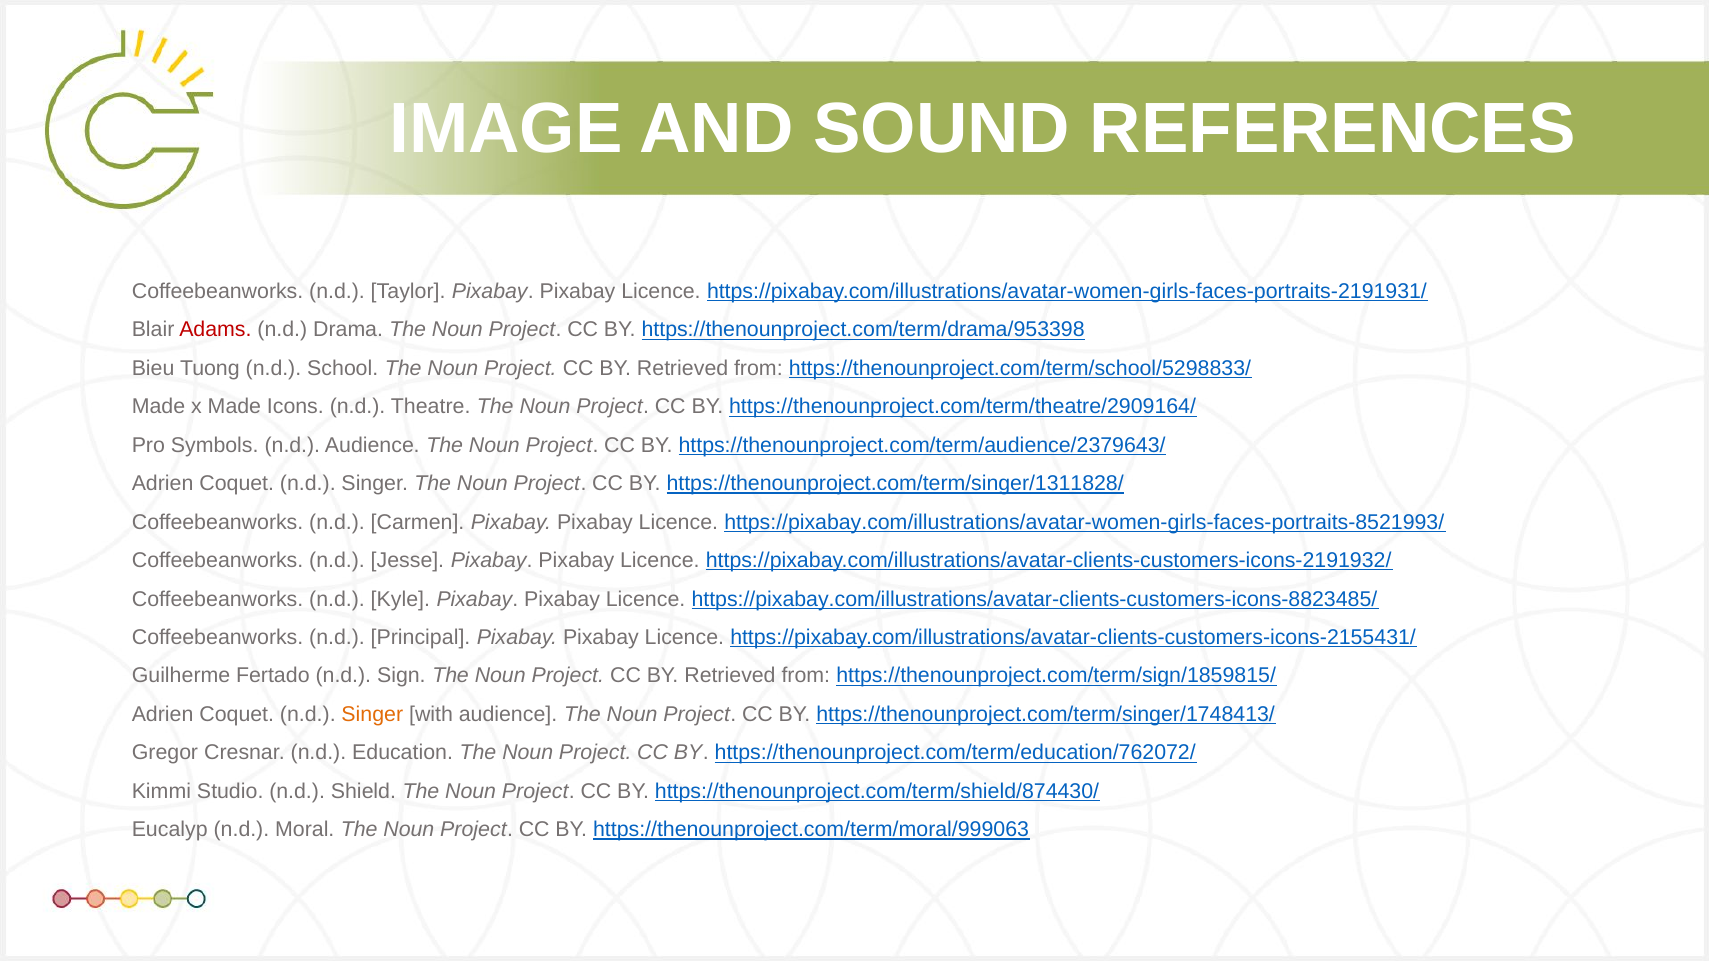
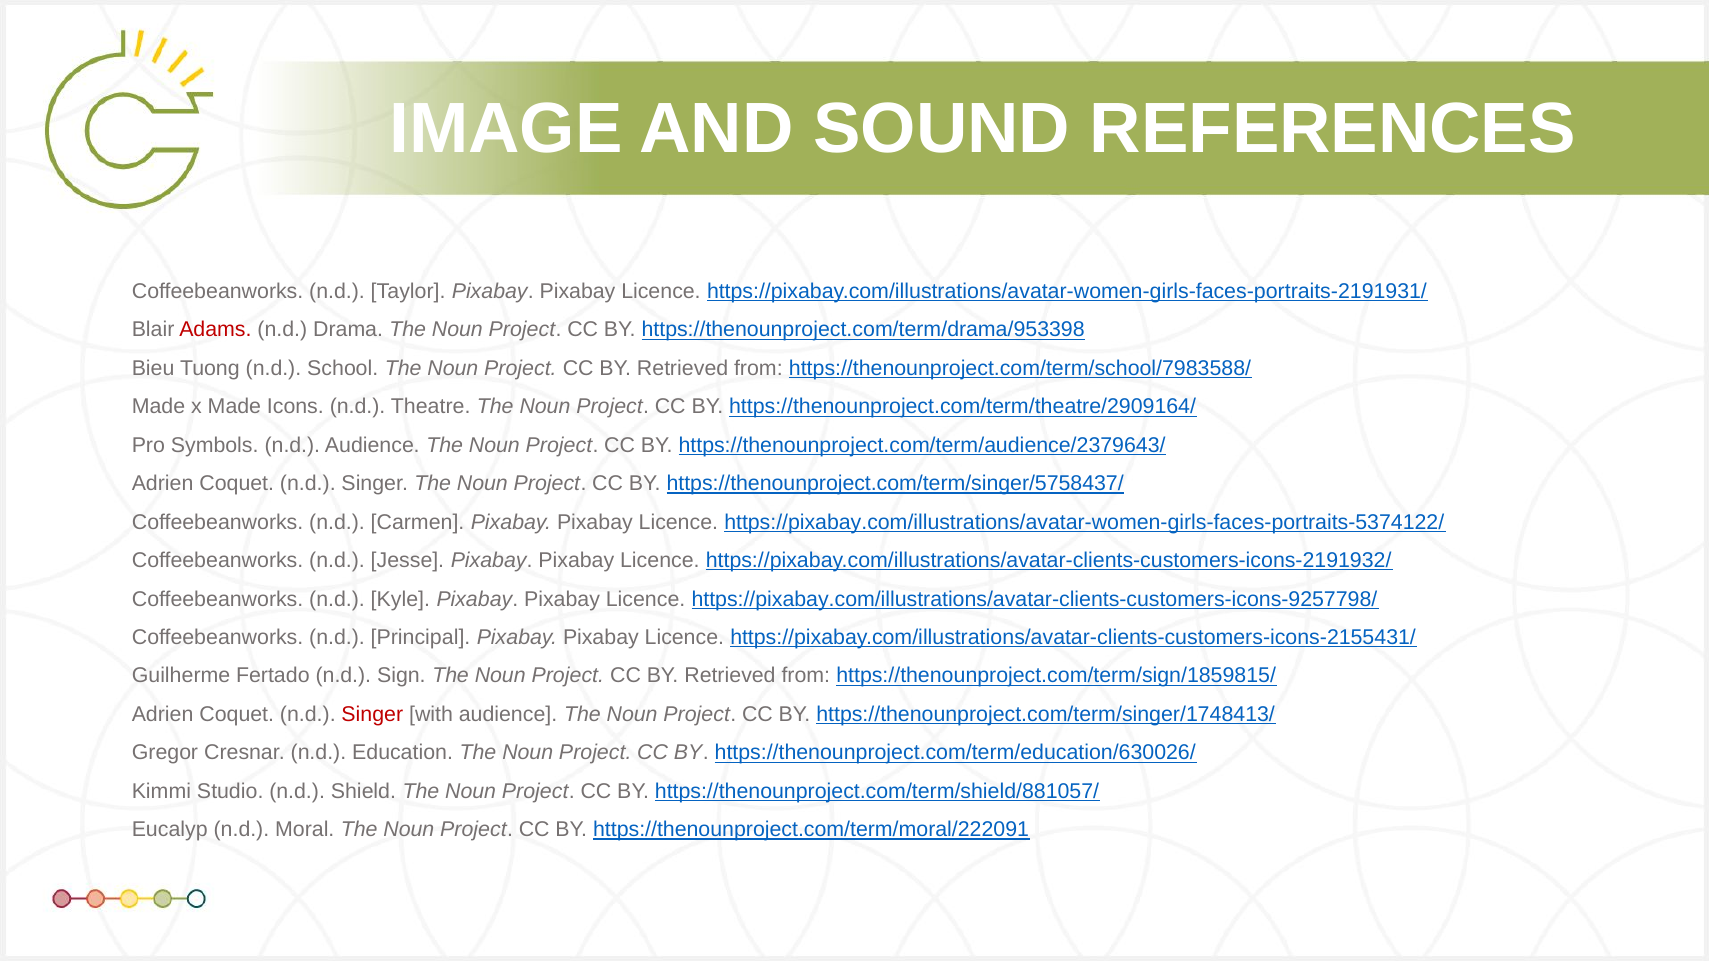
https://thenounproject.com/term/school/5298833/: https://thenounproject.com/term/school/5298833/ -> https://thenounproject.com/term/school/7983588/ (1020, 368)
https://thenounproject.com/term/singer/1311828/: https://thenounproject.com/term/singer/1311828/ -> https://thenounproject.com/term/singer/5758437/ (895, 484)
https://pixabay.com/illustrations/avatar-women-girls-faces-portraits-8521993/: https://pixabay.com/illustrations/avatar-women-girls-faces-portraits-8521993/ -> https://pixabay.com/illustrations/avatar-women-girls-faces-portraits-5374122/ (1084, 522)
https://pixabay.com/illustrations/avatar-clients-customers-icons-8823485/: https://pixabay.com/illustrations/avatar-clients-customers-icons-8823485/ -> https://pixabay.com/illustrations/avatar-clients-customers-icons-9257798/ (1034, 599)
Singer colour: orange -> red (372, 715)
https://thenounproject.com/term/education/762072/: https://thenounproject.com/term/education/762072/ -> https://thenounproject.com/term/education/630026/ (955, 753)
https://thenounproject.com/term/shield/874430/: https://thenounproject.com/term/shield/874430/ -> https://thenounproject.com/term/shield/881057/ (877, 791)
https://thenounproject.com/term/moral/999063: https://thenounproject.com/term/moral/999063 -> https://thenounproject.com/term/moral/222091 (811, 830)
